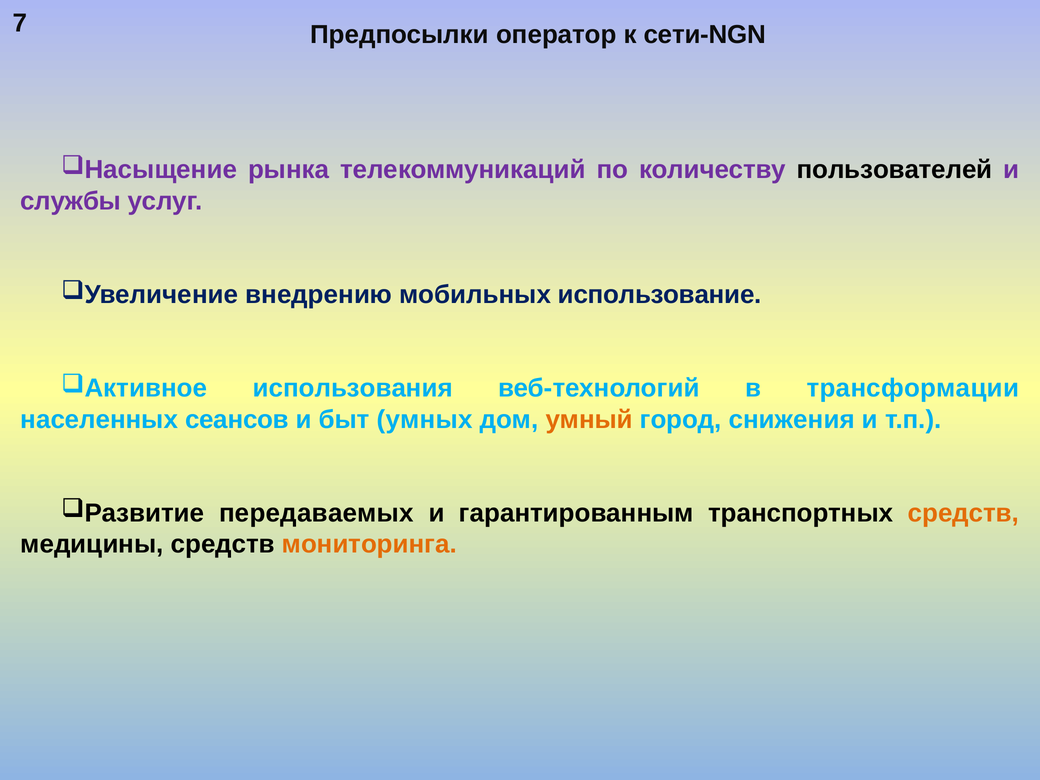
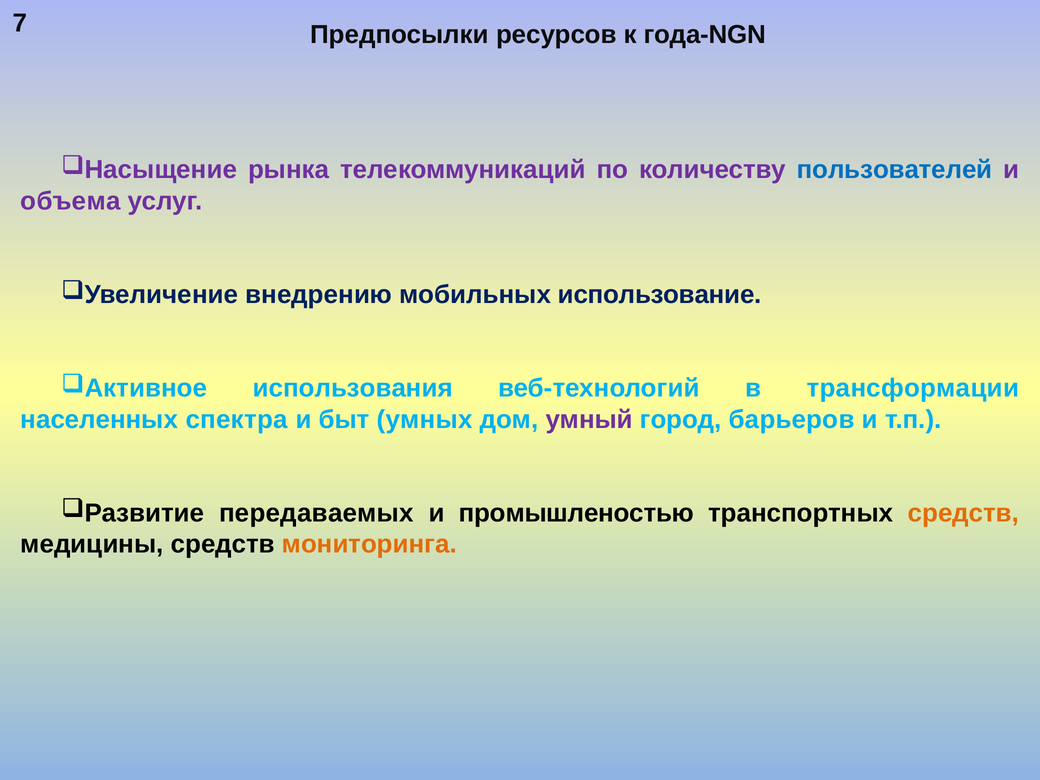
оператор: оператор -> ресурсов (556, 35)
сети-NGN: сети-NGN -> года-NGN (705, 35)
пользователей colour: black -> blue (895, 170)
службы: службы -> объема (70, 201)
сеансов: сеансов -> спектра (237, 419)
умный colour: orange -> purple (589, 419)
снижения: снижения -> барьеров (792, 419)
гарантированным: гарантированным -> промышленостью (576, 513)
